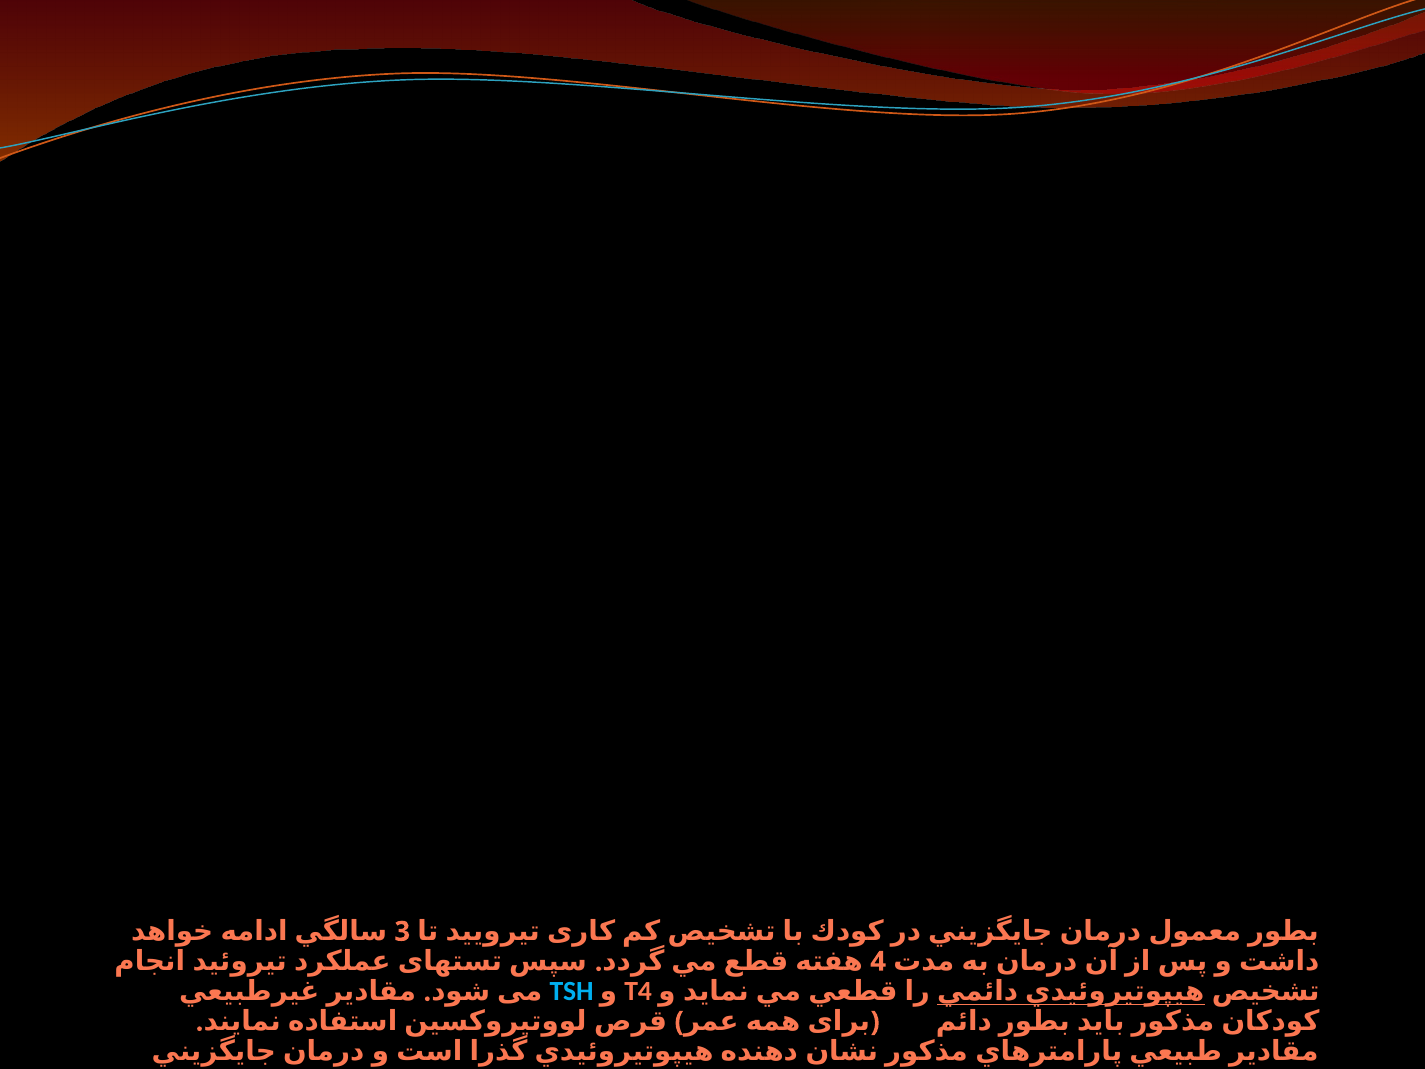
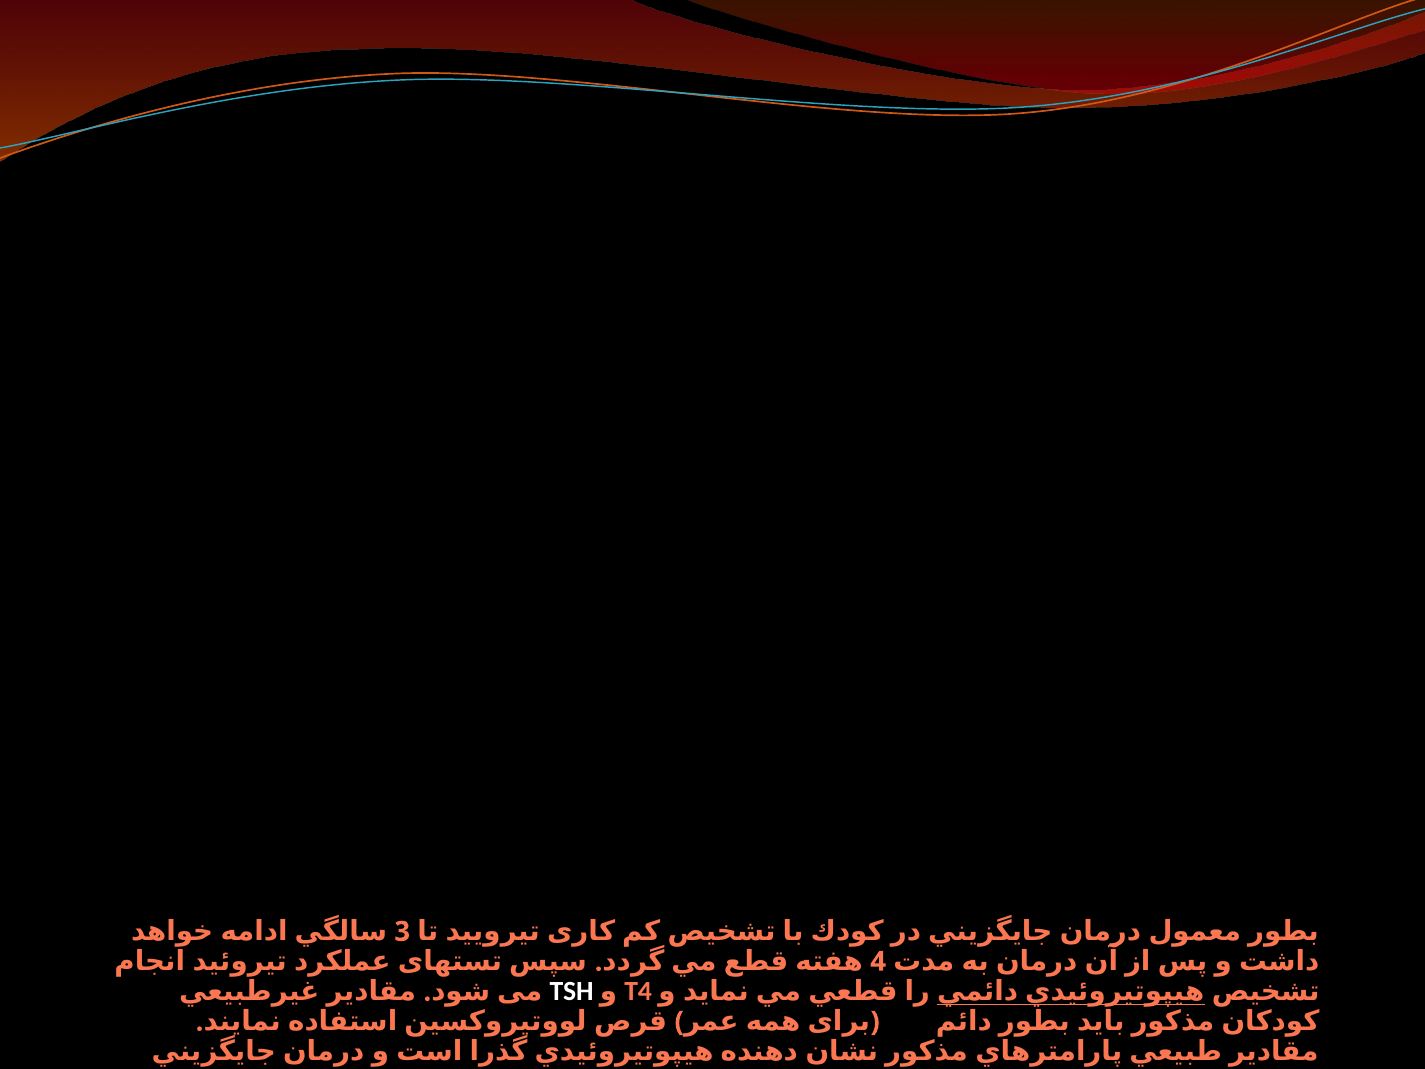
TSH colour: light blue -> white (572, 991)
